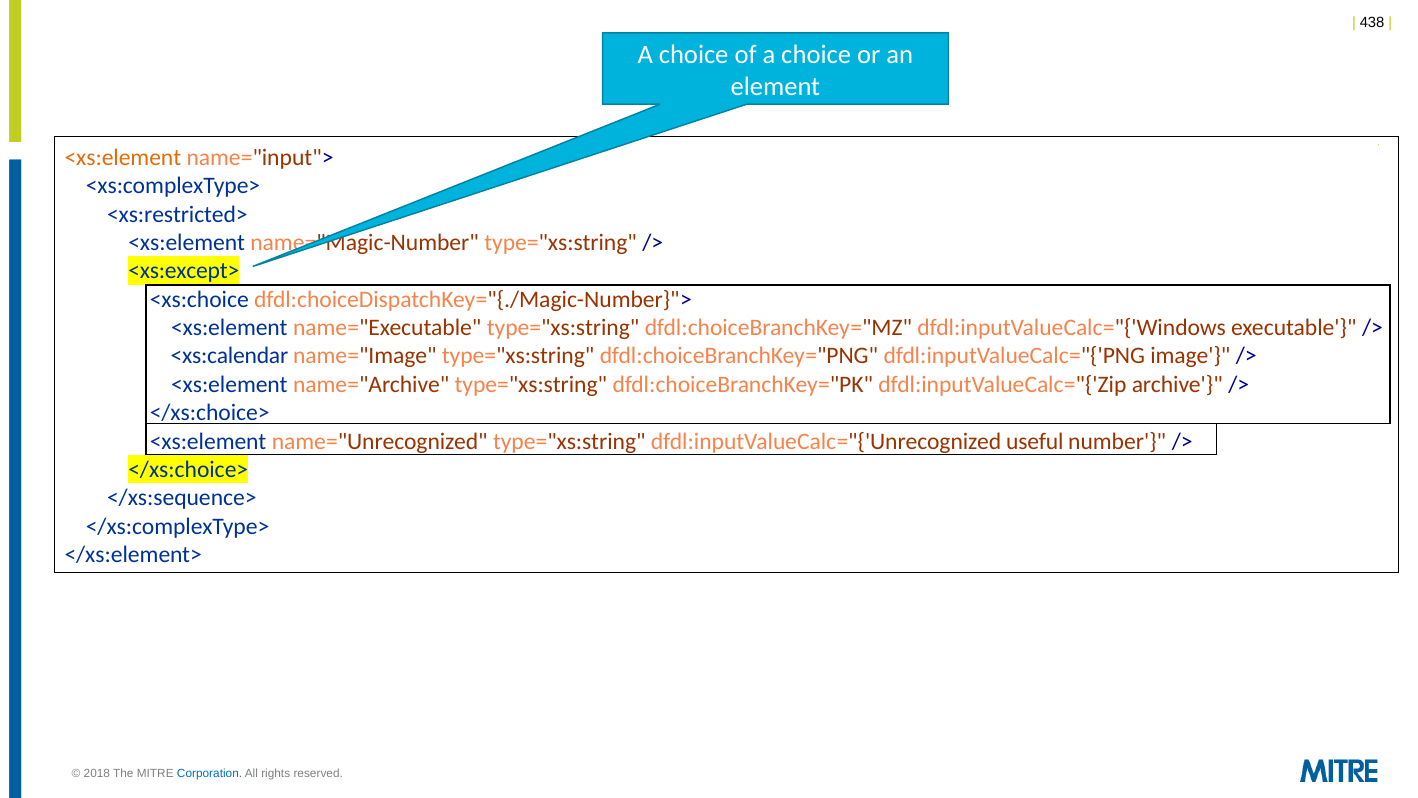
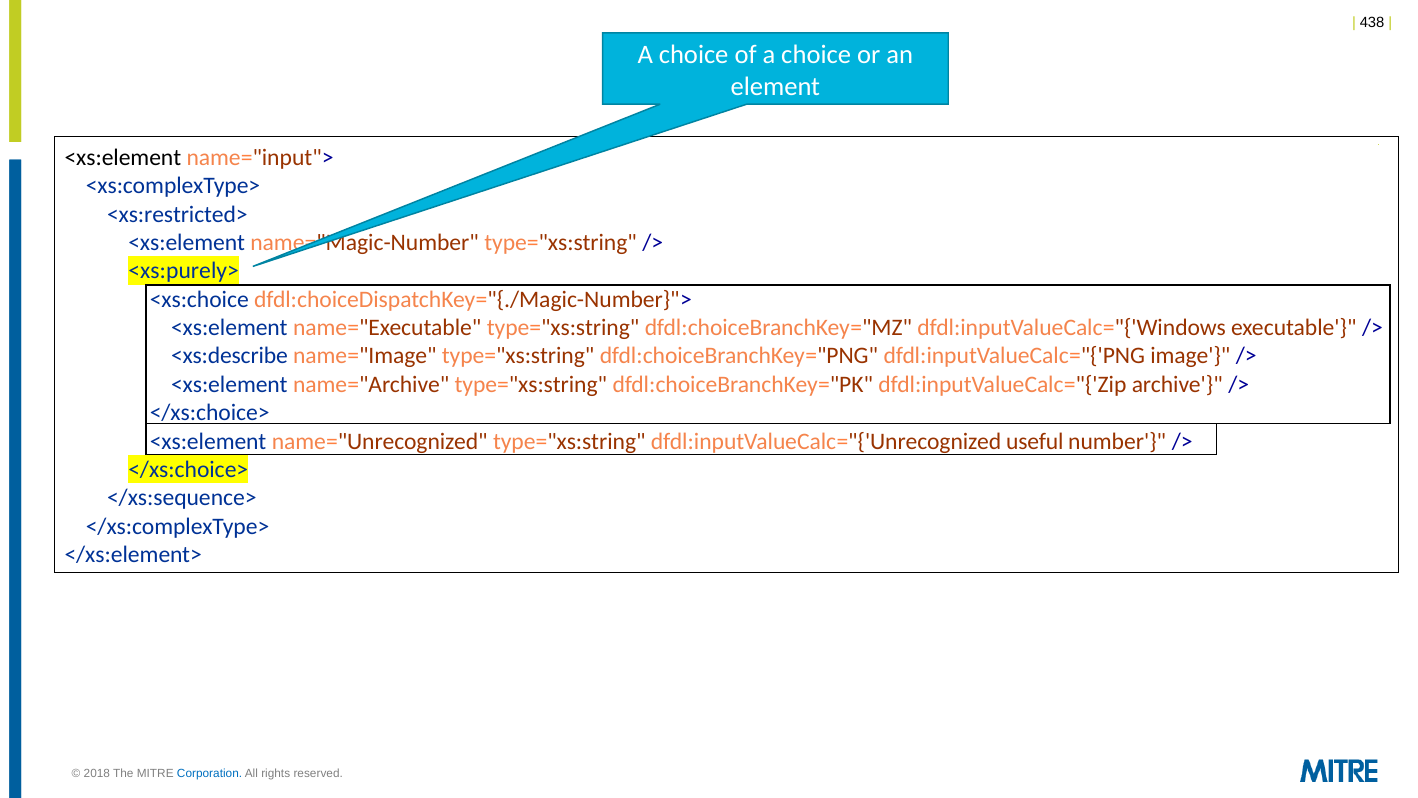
<xs:element colour: orange -> black (123, 158)
<xs:except>: <xs:except> -> <xs:purely> (184, 271)
<xs:calendar: <xs:calendar -> <xs:describe (229, 356)
